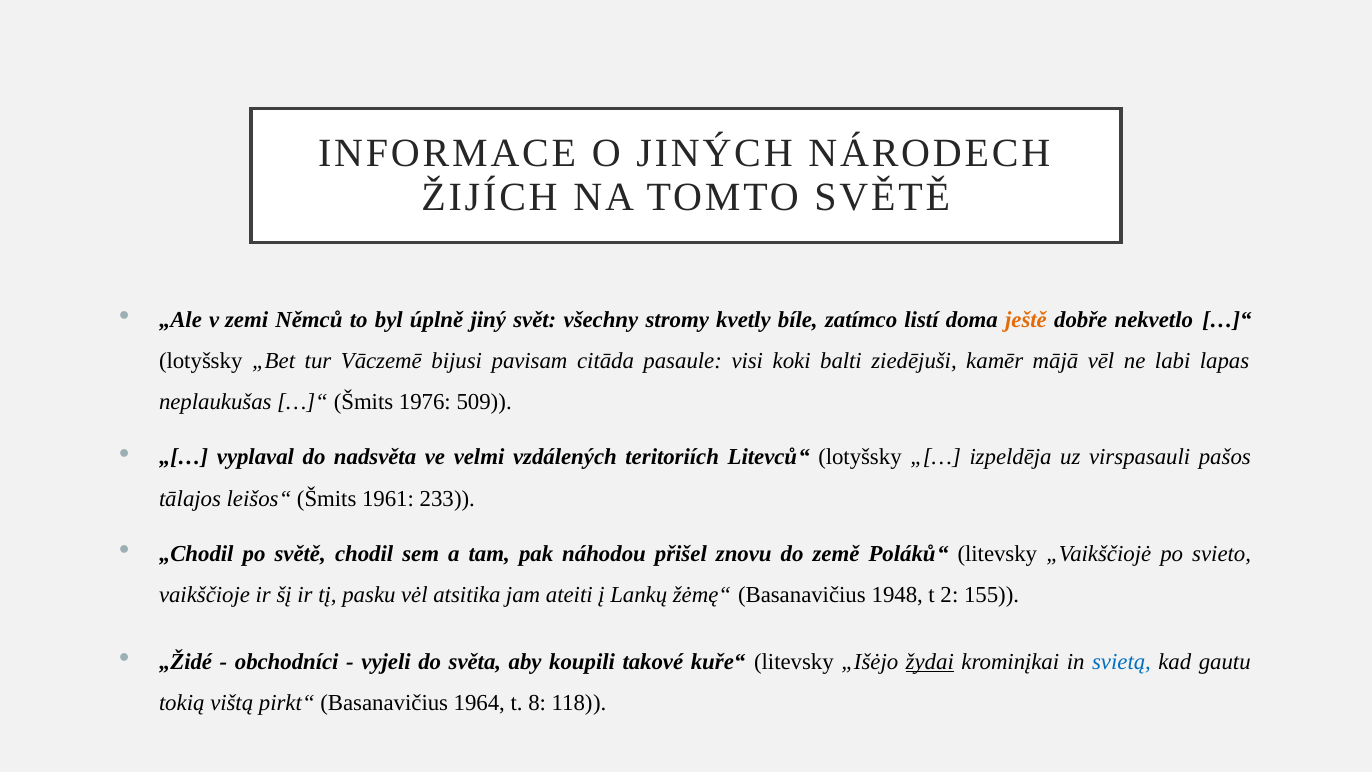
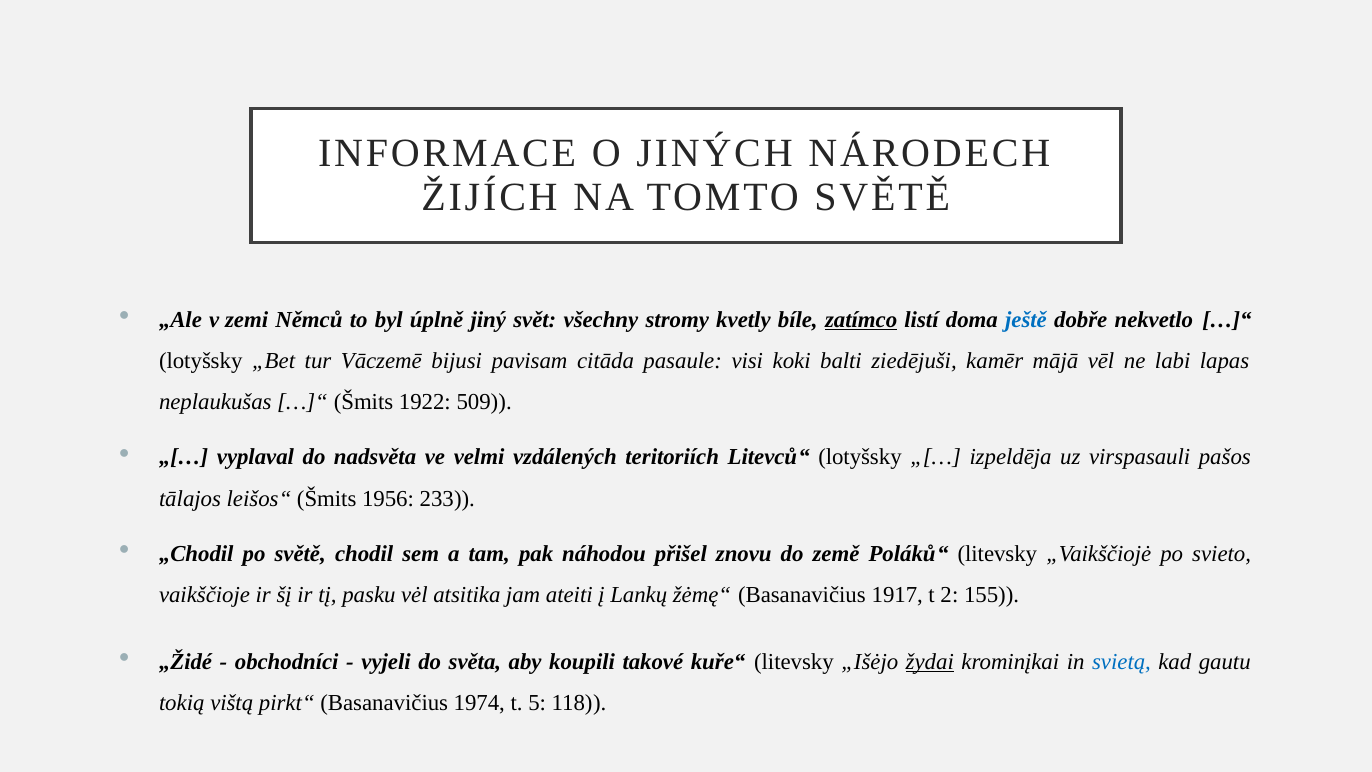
zatímco underline: none -> present (861, 320)
ještě colour: orange -> blue (1026, 320)
1976: 1976 -> 1922 (425, 402)
1961: 1961 -> 1956 (388, 498)
1948: 1948 -> 1917 (897, 595)
1964: 1964 -> 1974 (479, 703)
8: 8 -> 5 (537, 703)
